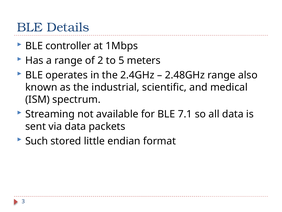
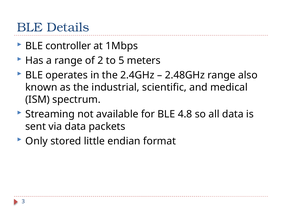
7.1: 7.1 -> 4.8 (185, 114)
Such: Such -> Only (37, 141)
